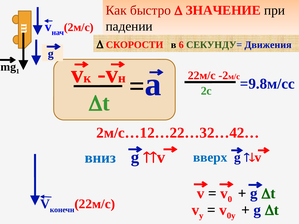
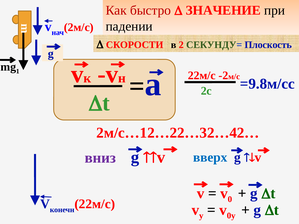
6: 6 -> 2 (181, 45)
Движения: Движения -> Плоскость (268, 45)
вниз colour: blue -> purple (100, 158)
